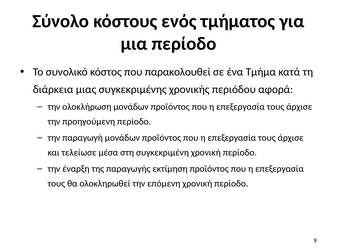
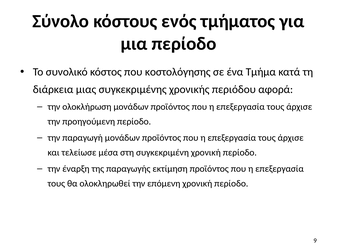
παρακολουθεί: παρακολουθεί -> κοστολόγησης (178, 72)
